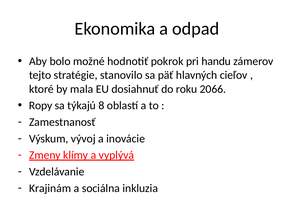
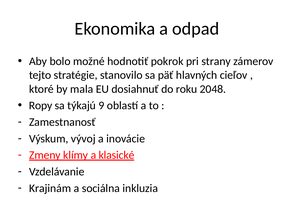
handu: handu -> strany (216, 61)
2066: 2066 -> 2048 (213, 89)
8: 8 -> 9 (101, 106)
vyplývá: vyplývá -> klasické (117, 155)
